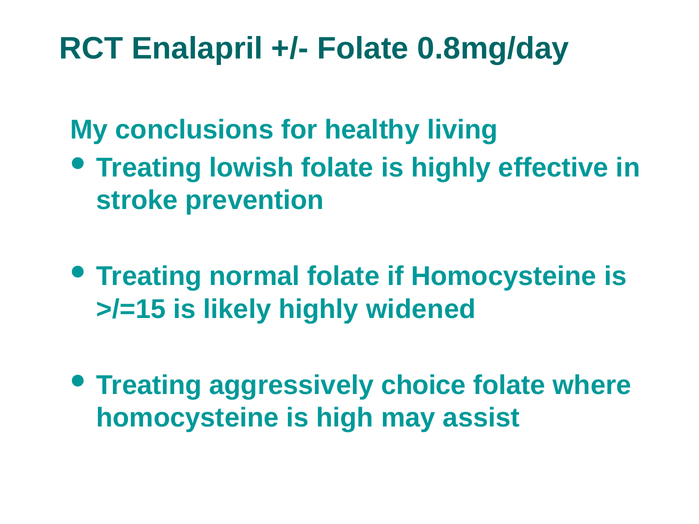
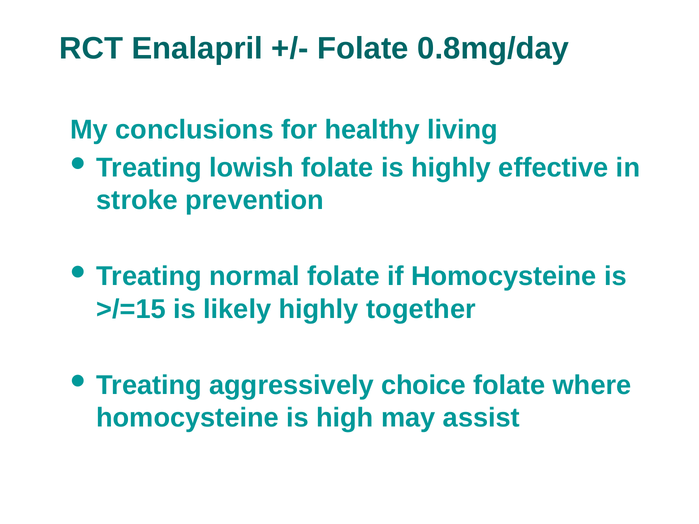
widened: widened -> together (421, 309)
